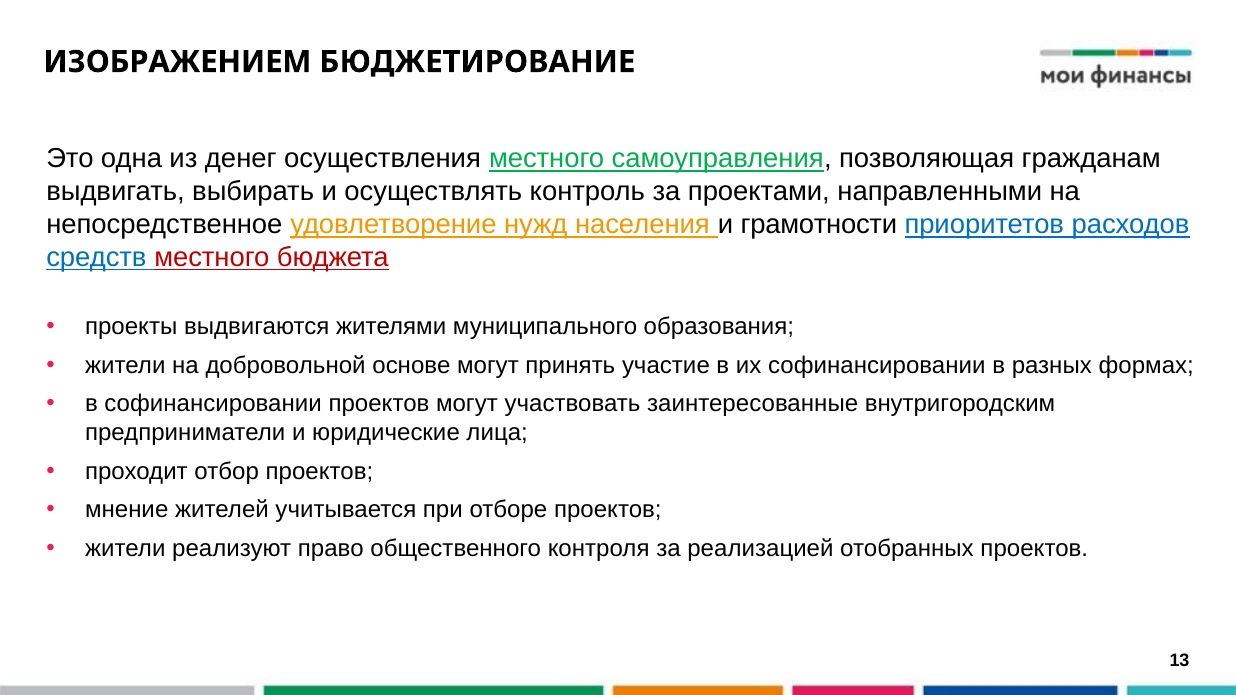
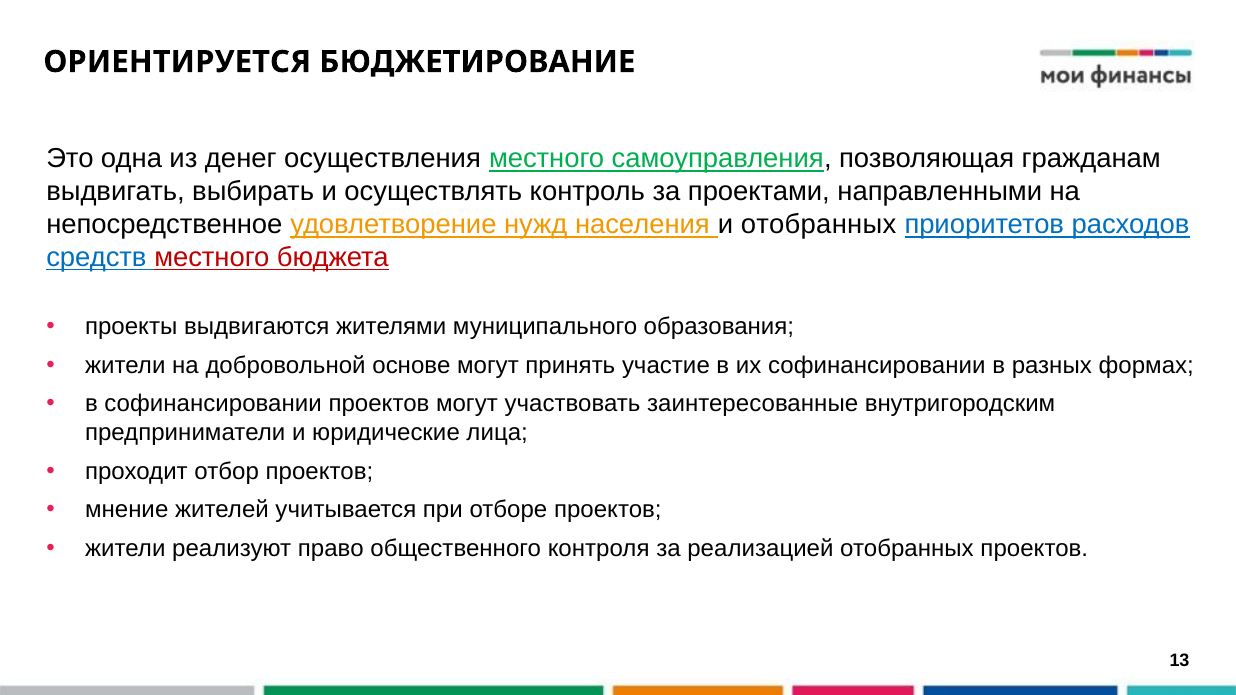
ИЗОБРАЖЕНИЕМ: ИЗОБРАЖЕНИЕМ -> ОРИЕНТИРУЕТСЯ (177, 62)
и грамотности: грамотности -> отобранных (819, 225)
